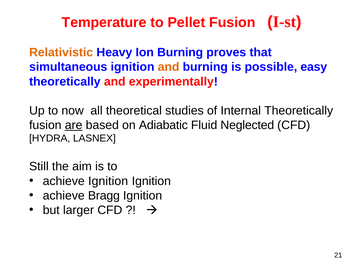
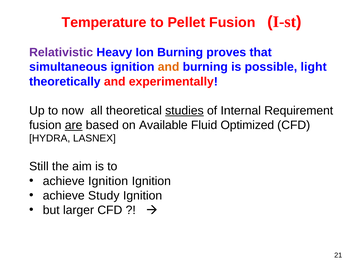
Relativistic colour: orange -> purple (61, 52)
easy: easy -> light (314, 67)
studies underline: none -> present (184, 111)
Internal Theoretically: Theoretically -> Requirement (299, 111)
Adiabatic: Adiabatic -> Available (163, 125)
Neglected: Neglected -> Optimized (247, 125)
Bragg: Bragg -> Study (104, 196)
